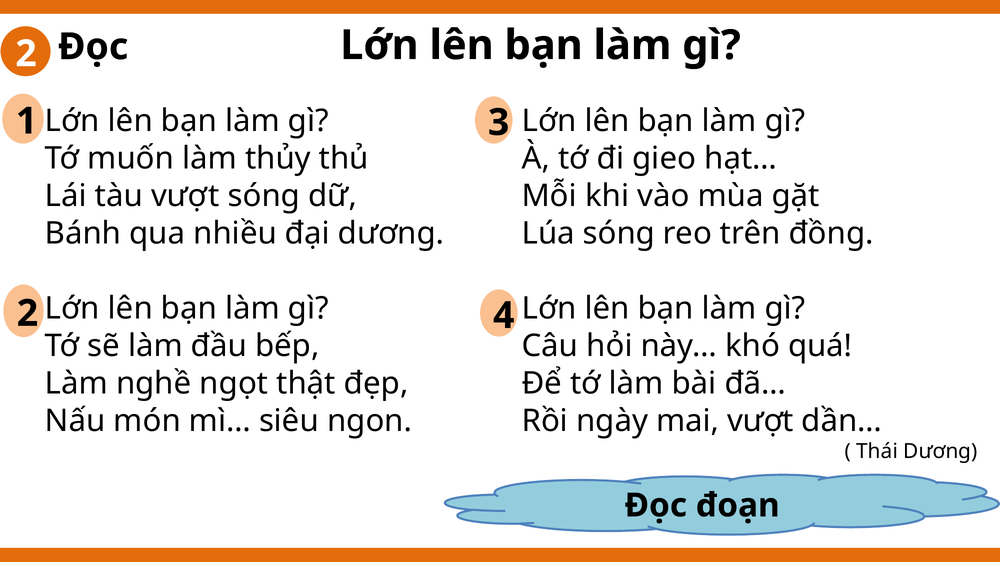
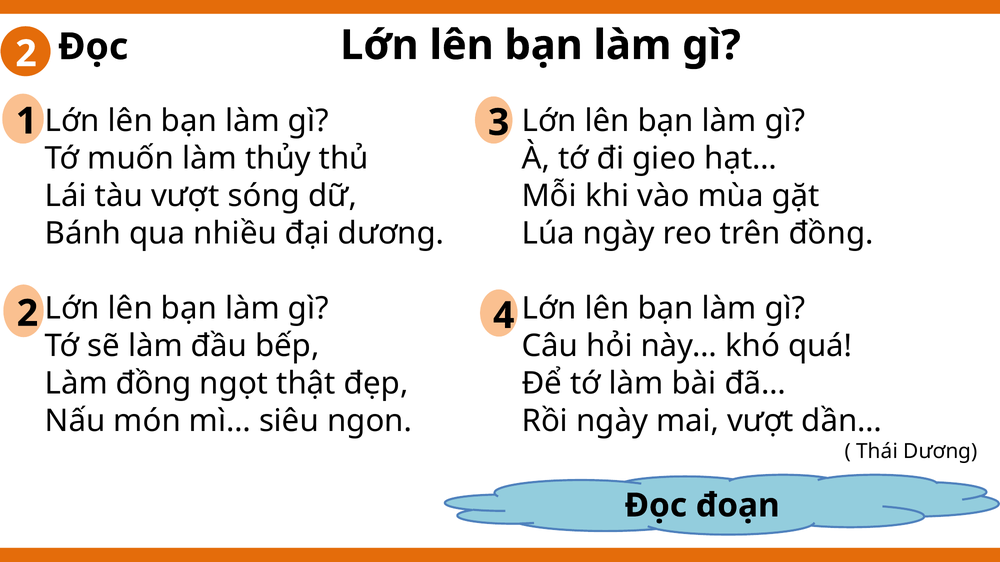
Lúa sóng: sóng -> ngày (619, 234)
Làm nghề: nghề -> đồng (154, 384)
